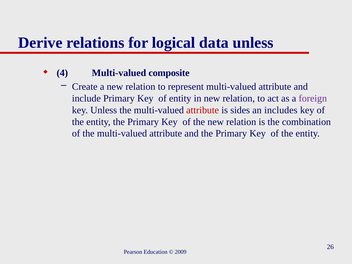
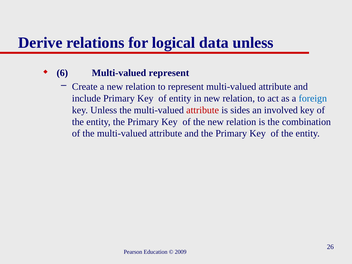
4: 4 -> 6 (62, 73)
Multi-valued composite: composite -> represent (169, 73)
foreign colour: purple -> blue (313, 98)
includes: includes -> involved (281, 110)
